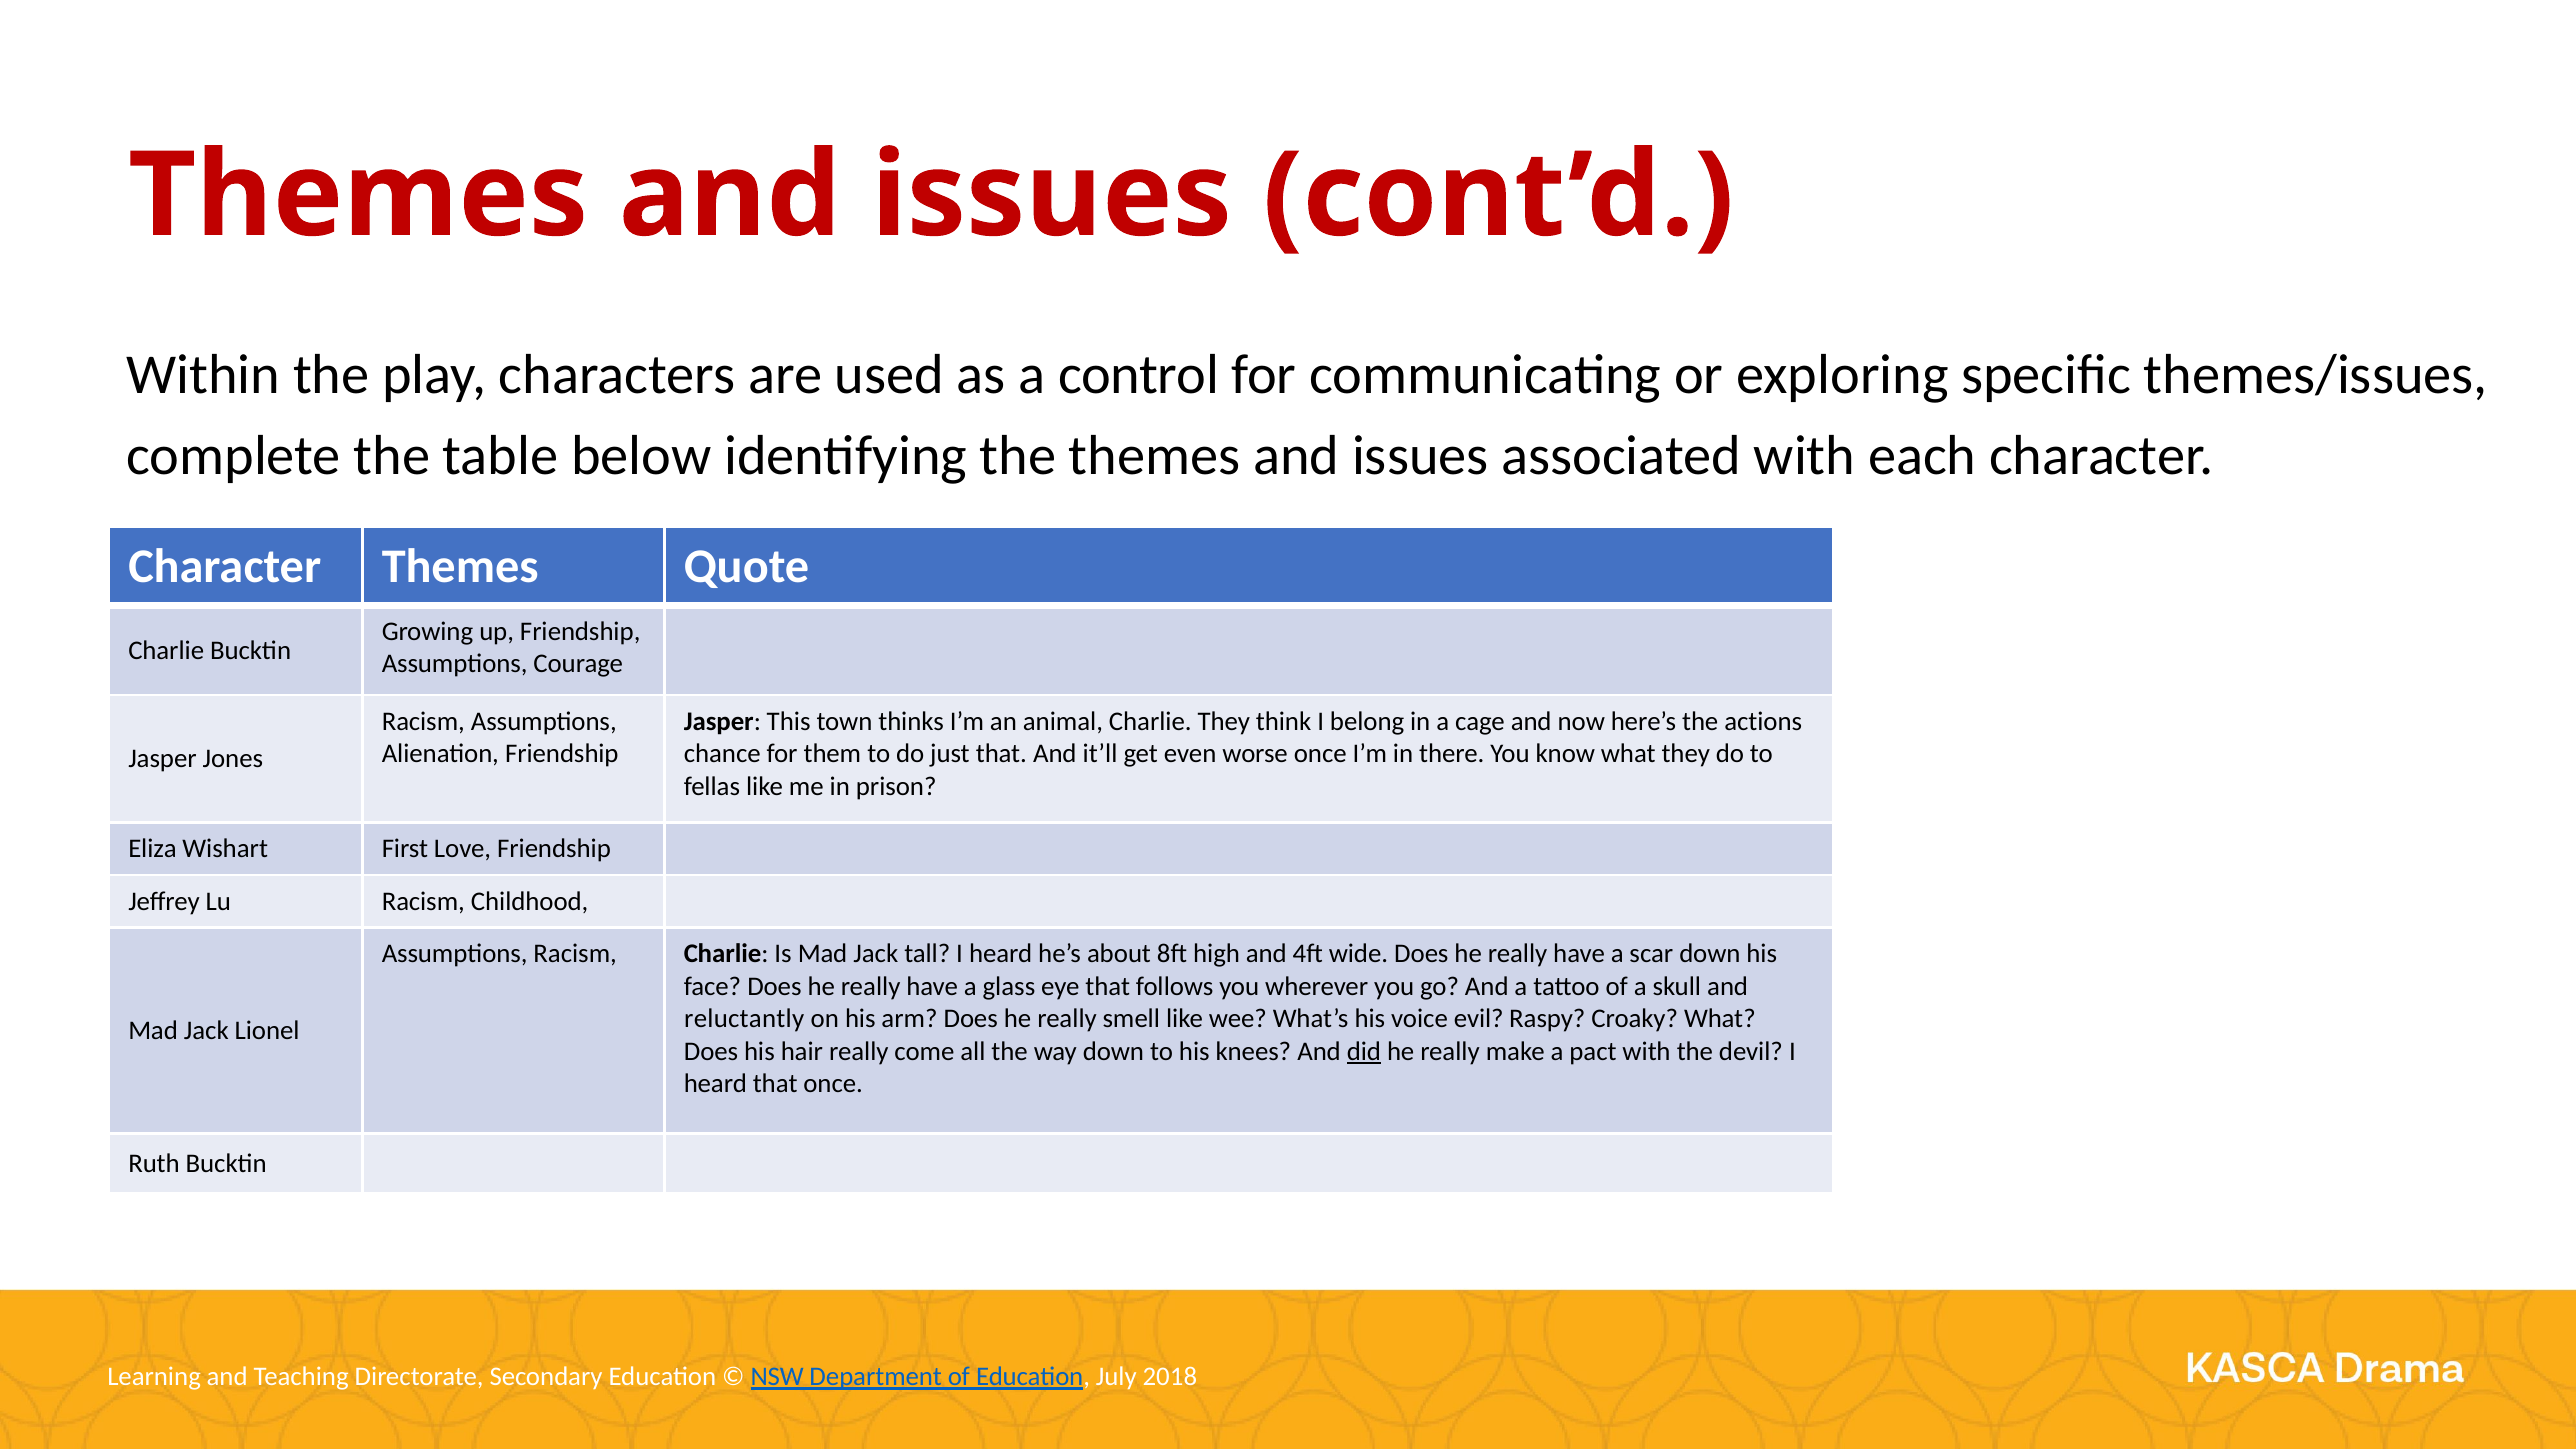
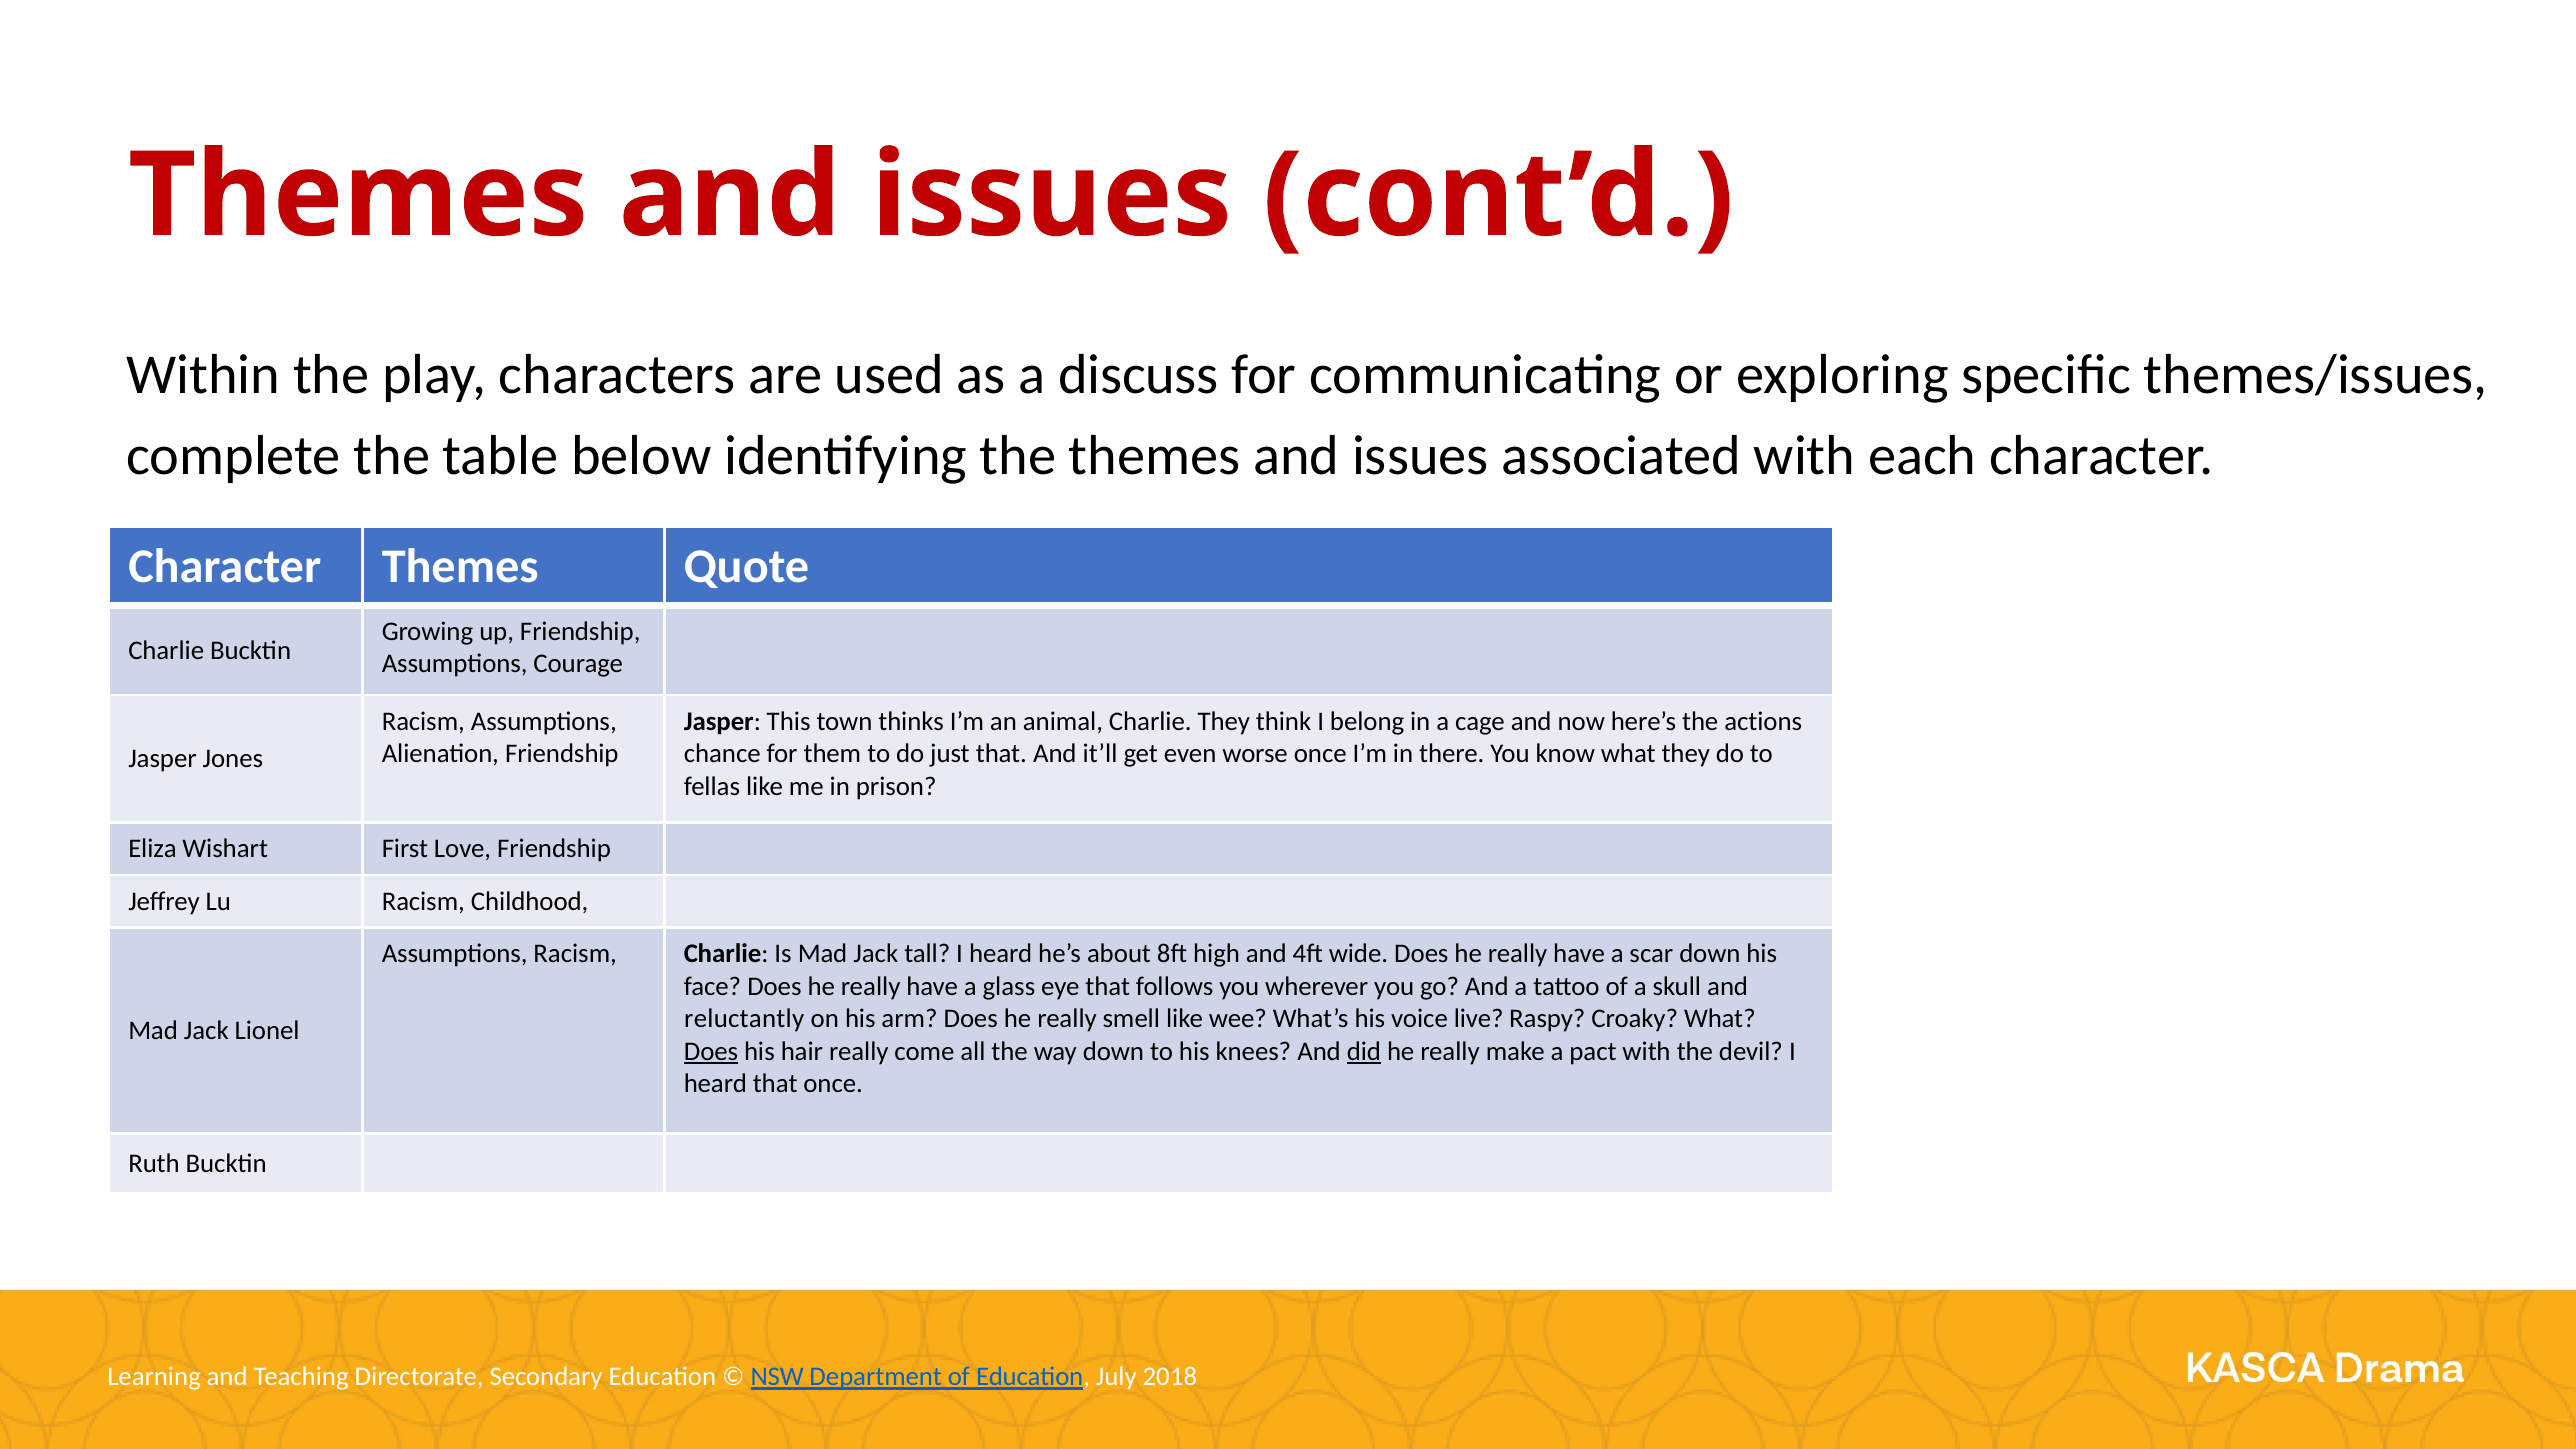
control: control -> discuss (1139, 374)
evil: evil -> live (1479, 1019)
Does underline: none -> present (711, 1051)
